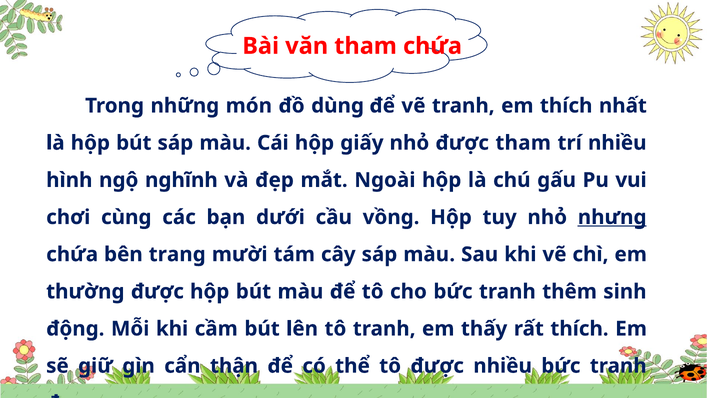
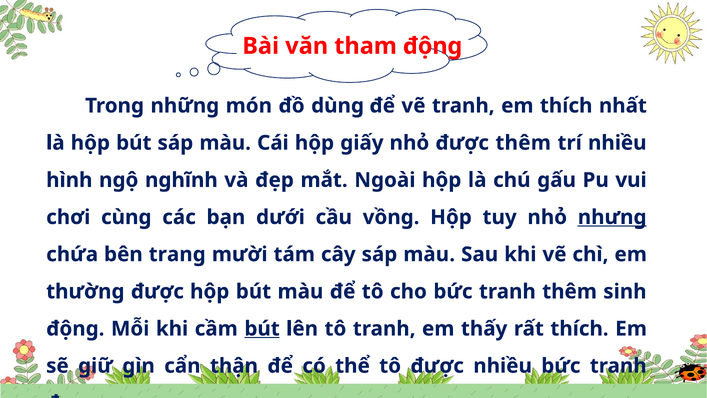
tham chứa: chứa -> động (433, 46)
được tham: tham -> thêm (523, 143)
bút underline: none -> present (262, 328)
